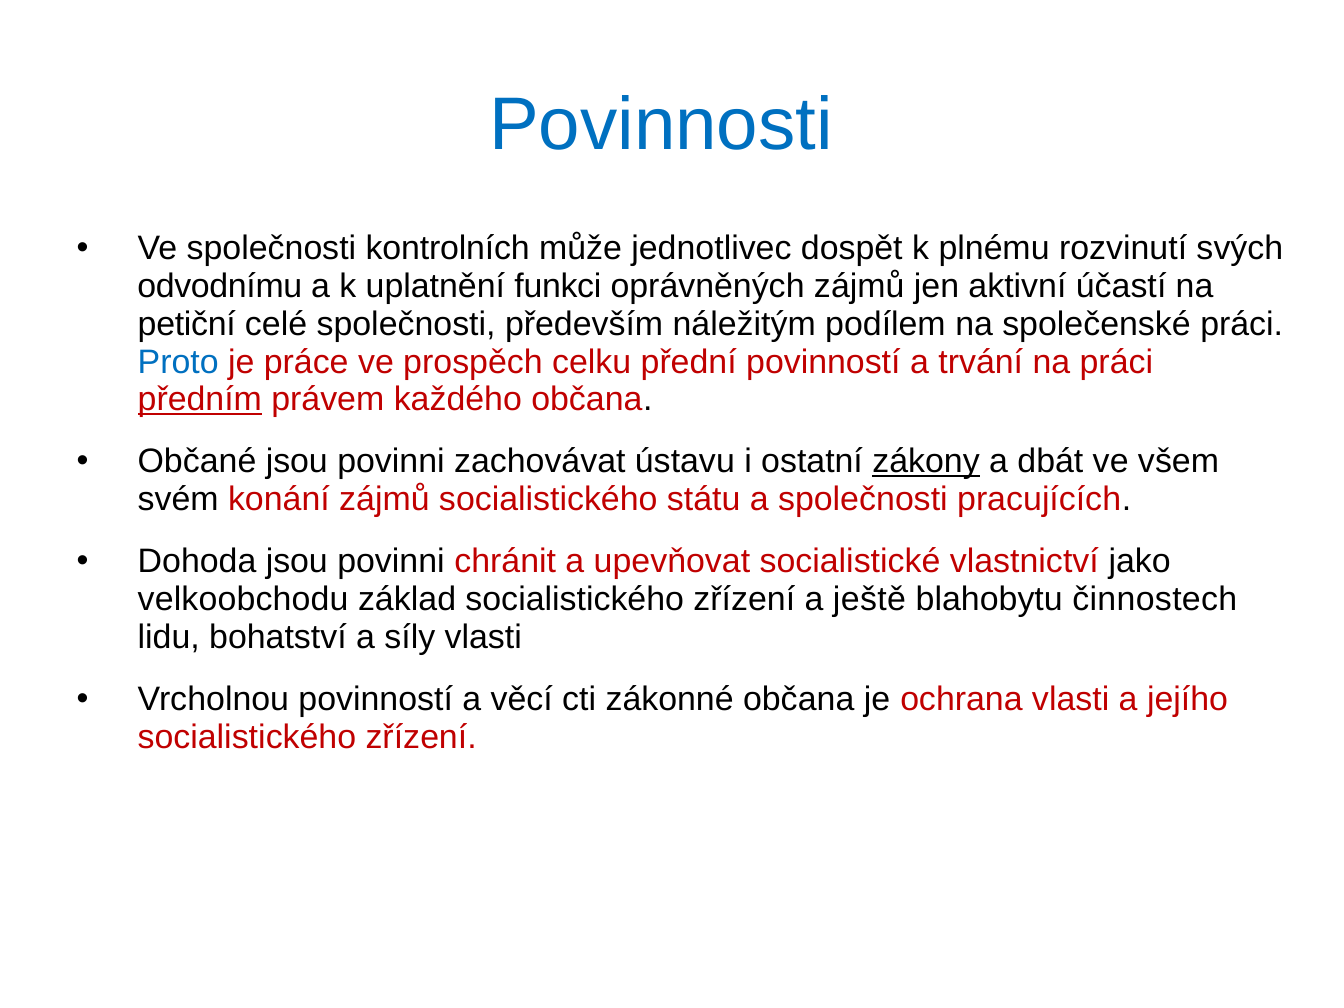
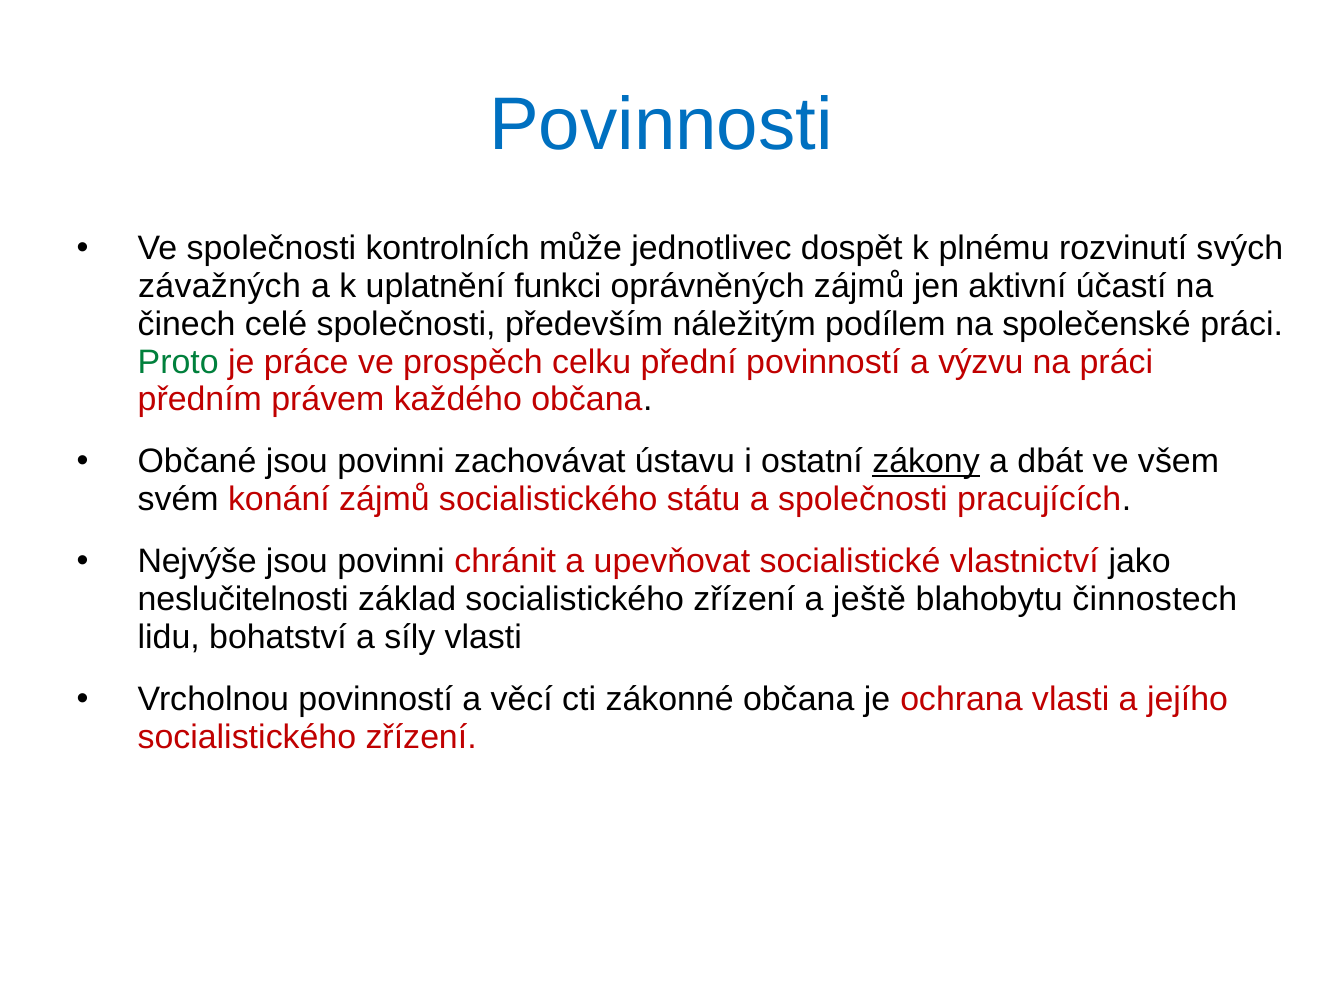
odvodnímu: odvodnímu -> závažných (219, 286)
petiční: petiční -> činech (187, 324)
Proto colour: blue -> green (178, 362)
trvání: trvání -> výzvu (981, 362)
předním underline: present -> none (200, 400)
Dohoda: Dohoda -> Nejvýše (197, 561)
velkoobchodu: velkoobchodu -> neslučitelnosti (243, 599)
